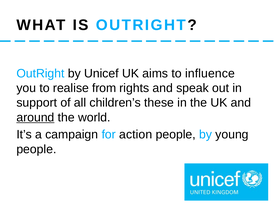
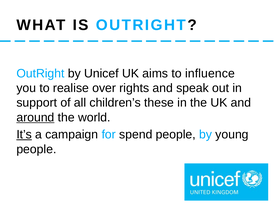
from: from -> over (104, 88)
It’s underline: none -> present (24, 134)
action: action -> spend (136, 134)
